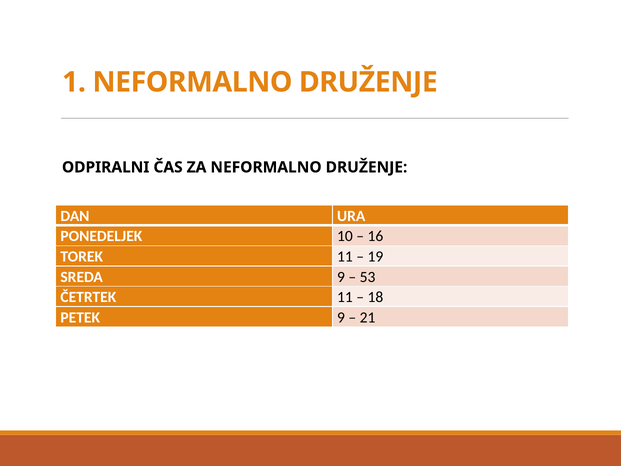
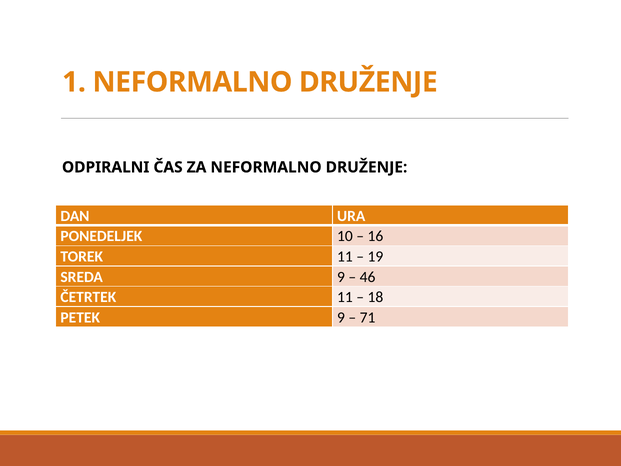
53: 53 -> 46 (368, 277)
21: 21 -> 71 (368, 317)
